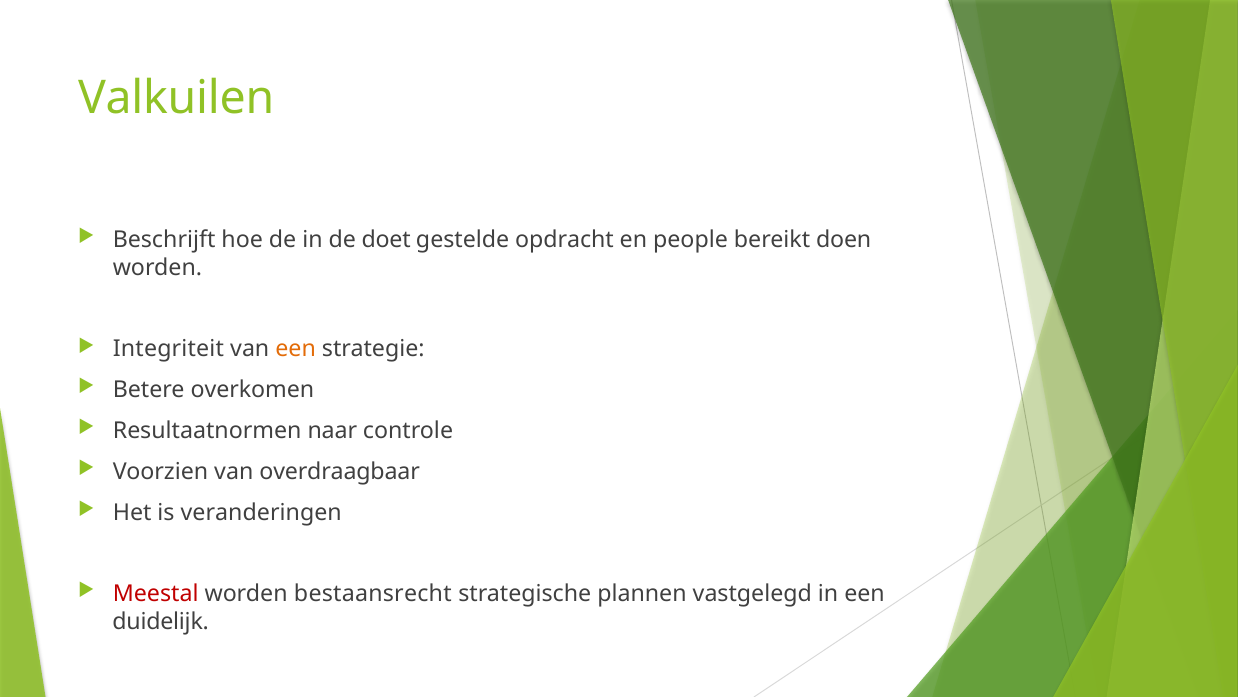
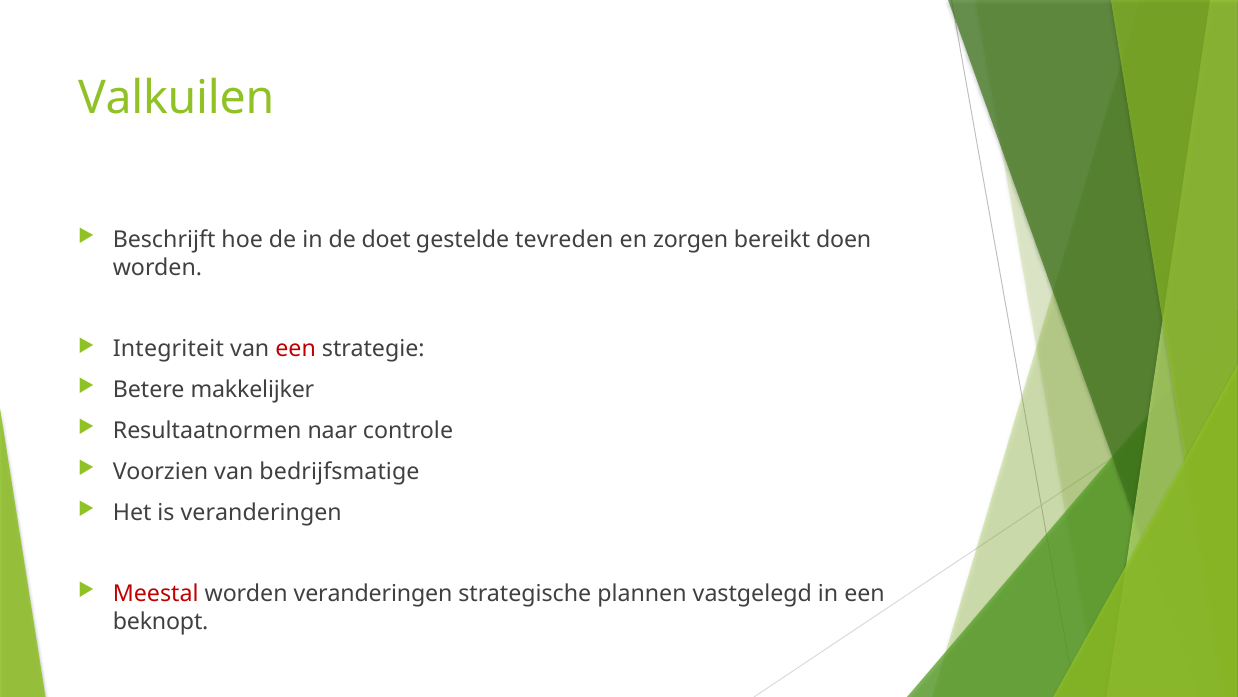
opdracht: opdracht -> tevreden (564, 240)
people: people -> zorgen (691, 240)
een colour: orange -> red (296, 349)
overkomen: overkomen -> makkelijker (252, 390)
overdraagbaar: overdraagbaar -> bedrijfsmatige (340, 471)
worden bestaansrecht: bestaansrecht -> veranderingen (373, 594)
duidelijk: duidelijk -> beknopt (161, 621)
